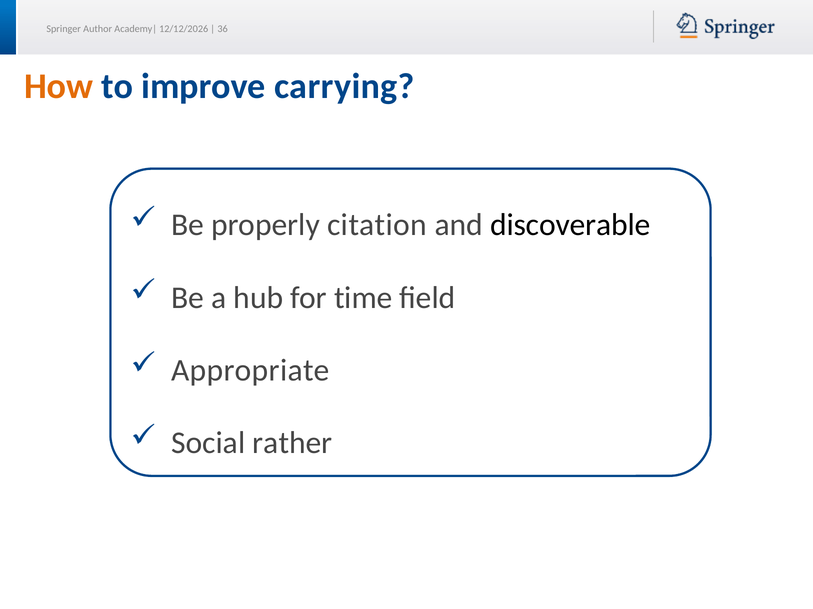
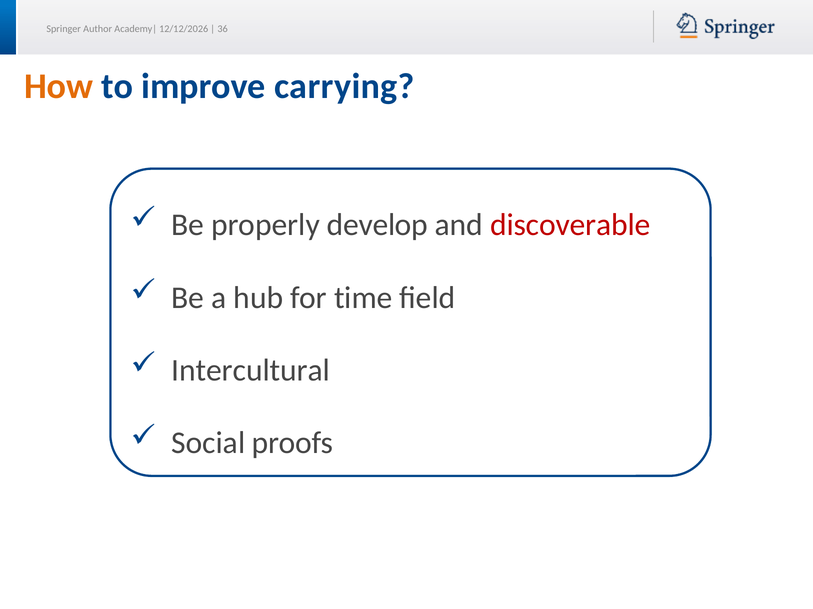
citation: citation -> develop (377, 225)
discoverable colour: black -> red (570, 225)
Appropriate: Appropriate -> Intercultural (251, 371)
rather: rather -> proofs (293, 444)
